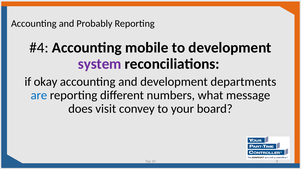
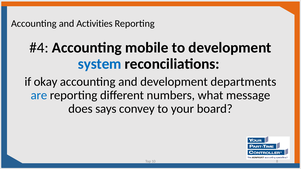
Probably: Probably -> Activities (94, 24)
system colour: purple -> blue (100, 64)
visit: visit -> says (106, 109)
